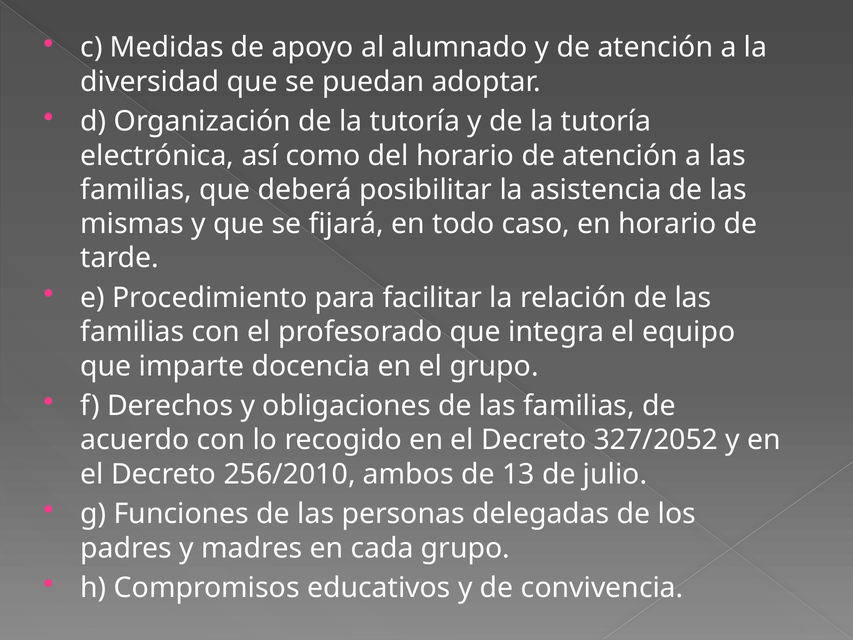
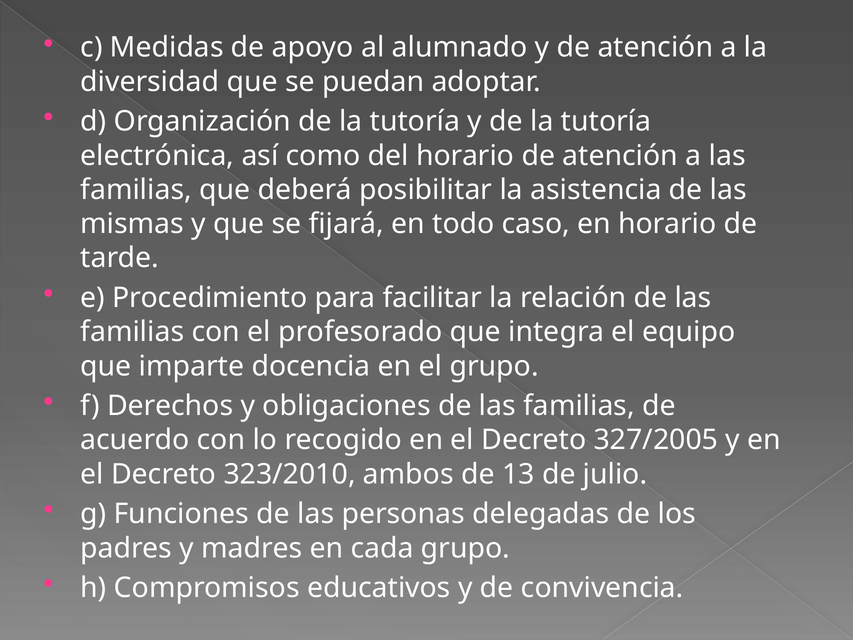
327/2052: 327/2052 -> 327/2005 (656, 440)
256/2010: 256/2010 -> 323/2010 (290, 474)
